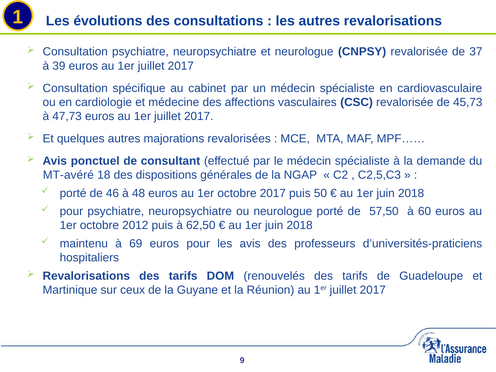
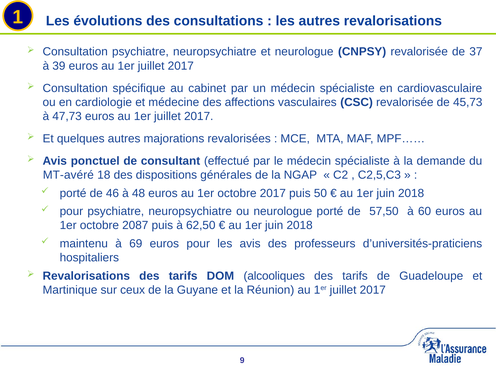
2012: 2012 -> 2087 (135, 225)
renouvelés: renouvelés -> alcooliques (274, 276)
